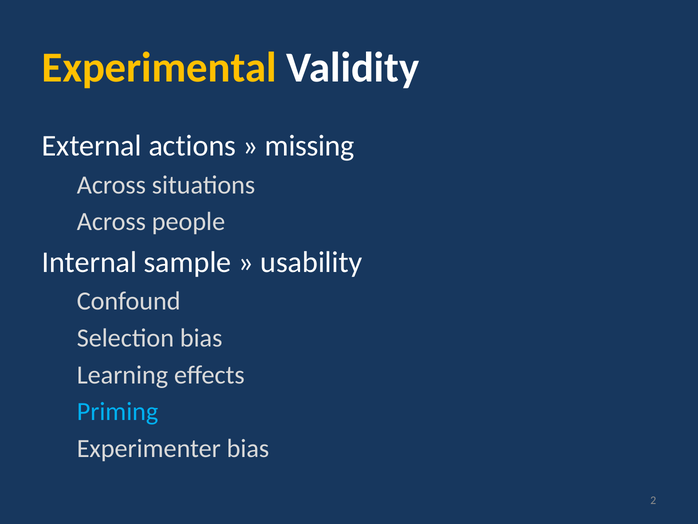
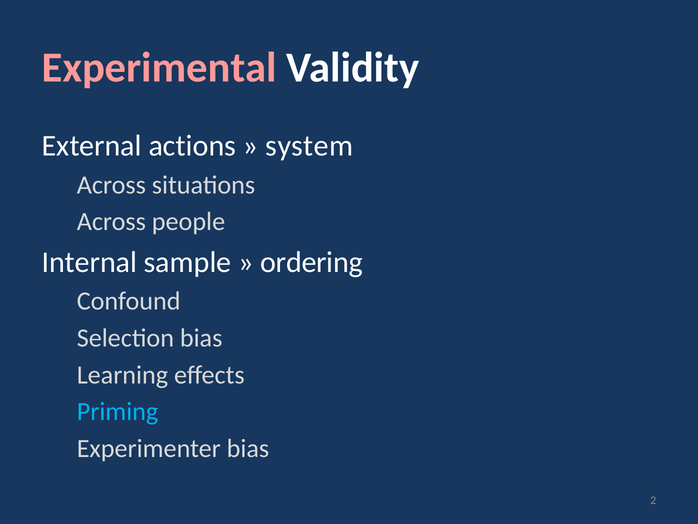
Experimental colour: yellow -> pink (159, 68)
missing: missing -> system (309, 146)
usability: usability -> ordering (312, 262)
